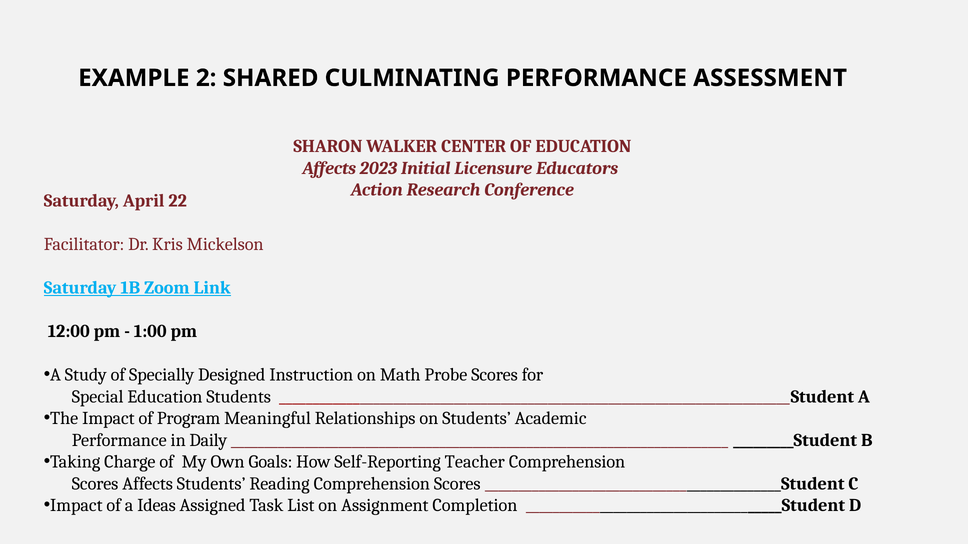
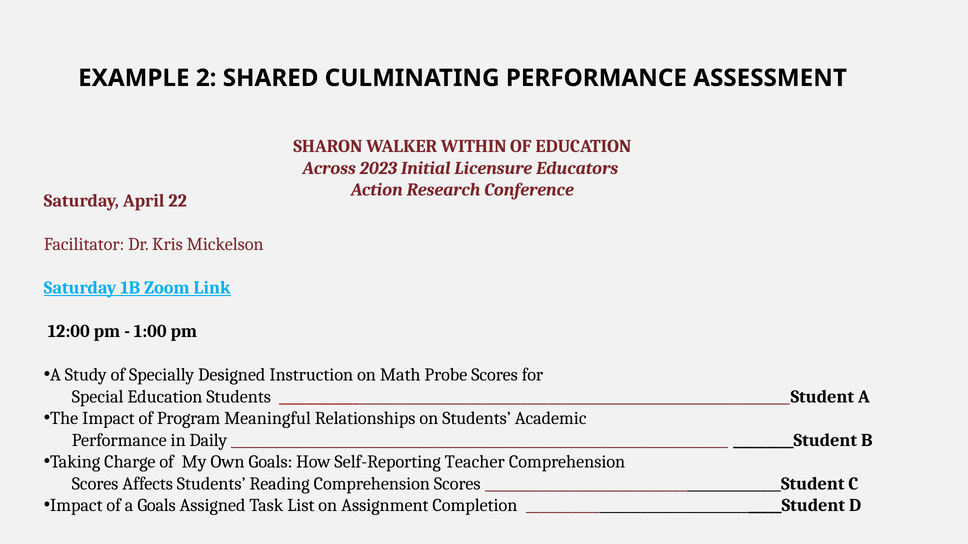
CENTER: CENTER -> WITHIN (474, 147)
Affects: Affects -> Across (329, 168)
a Ideas: Ideas -> Goals (157, 506)
